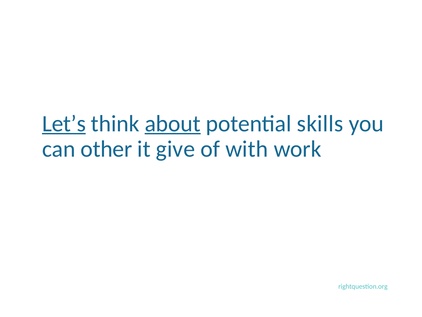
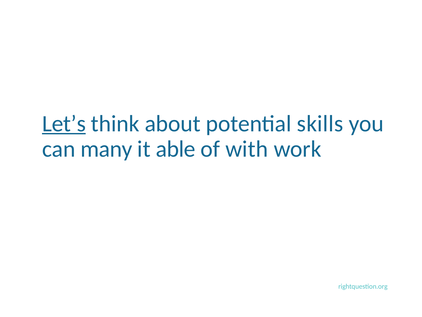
about underline: present -> none (173, 123)
other: other -> many (106, 149)
give: give -> able (176, 149)
